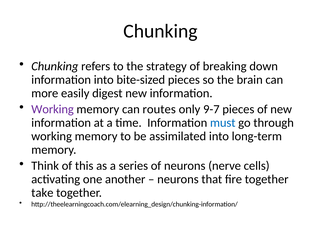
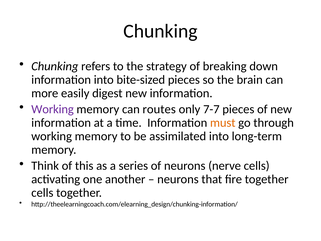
9-7: 9-7 -> 7-7 (211, 109)
must colour: blue -> orange (223, 123)
take: take -> cells (42, 193)
